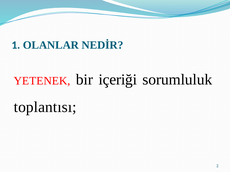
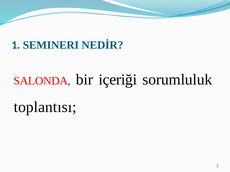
OLANLAR: OLANLAR -> SEMINERI (51, 45)
YETENEK: YETENEK -> SALONDA (42, 81)
